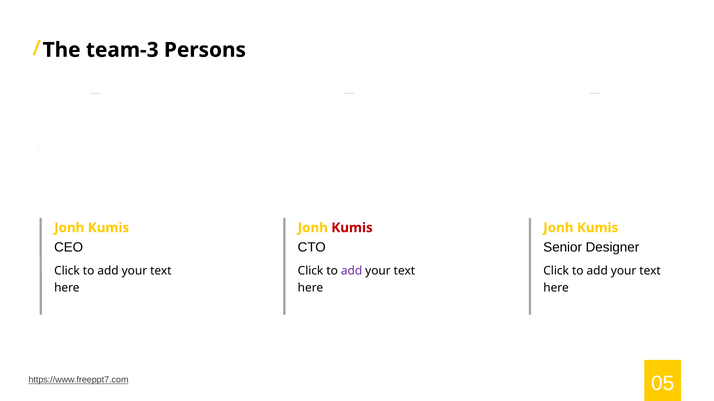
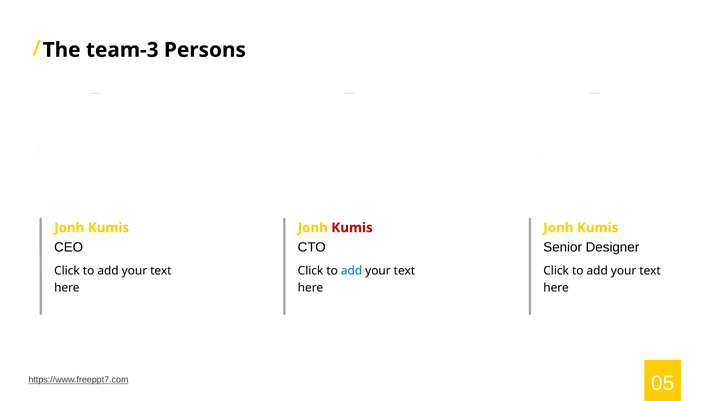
add colour: purple -> blue (352, 271)
